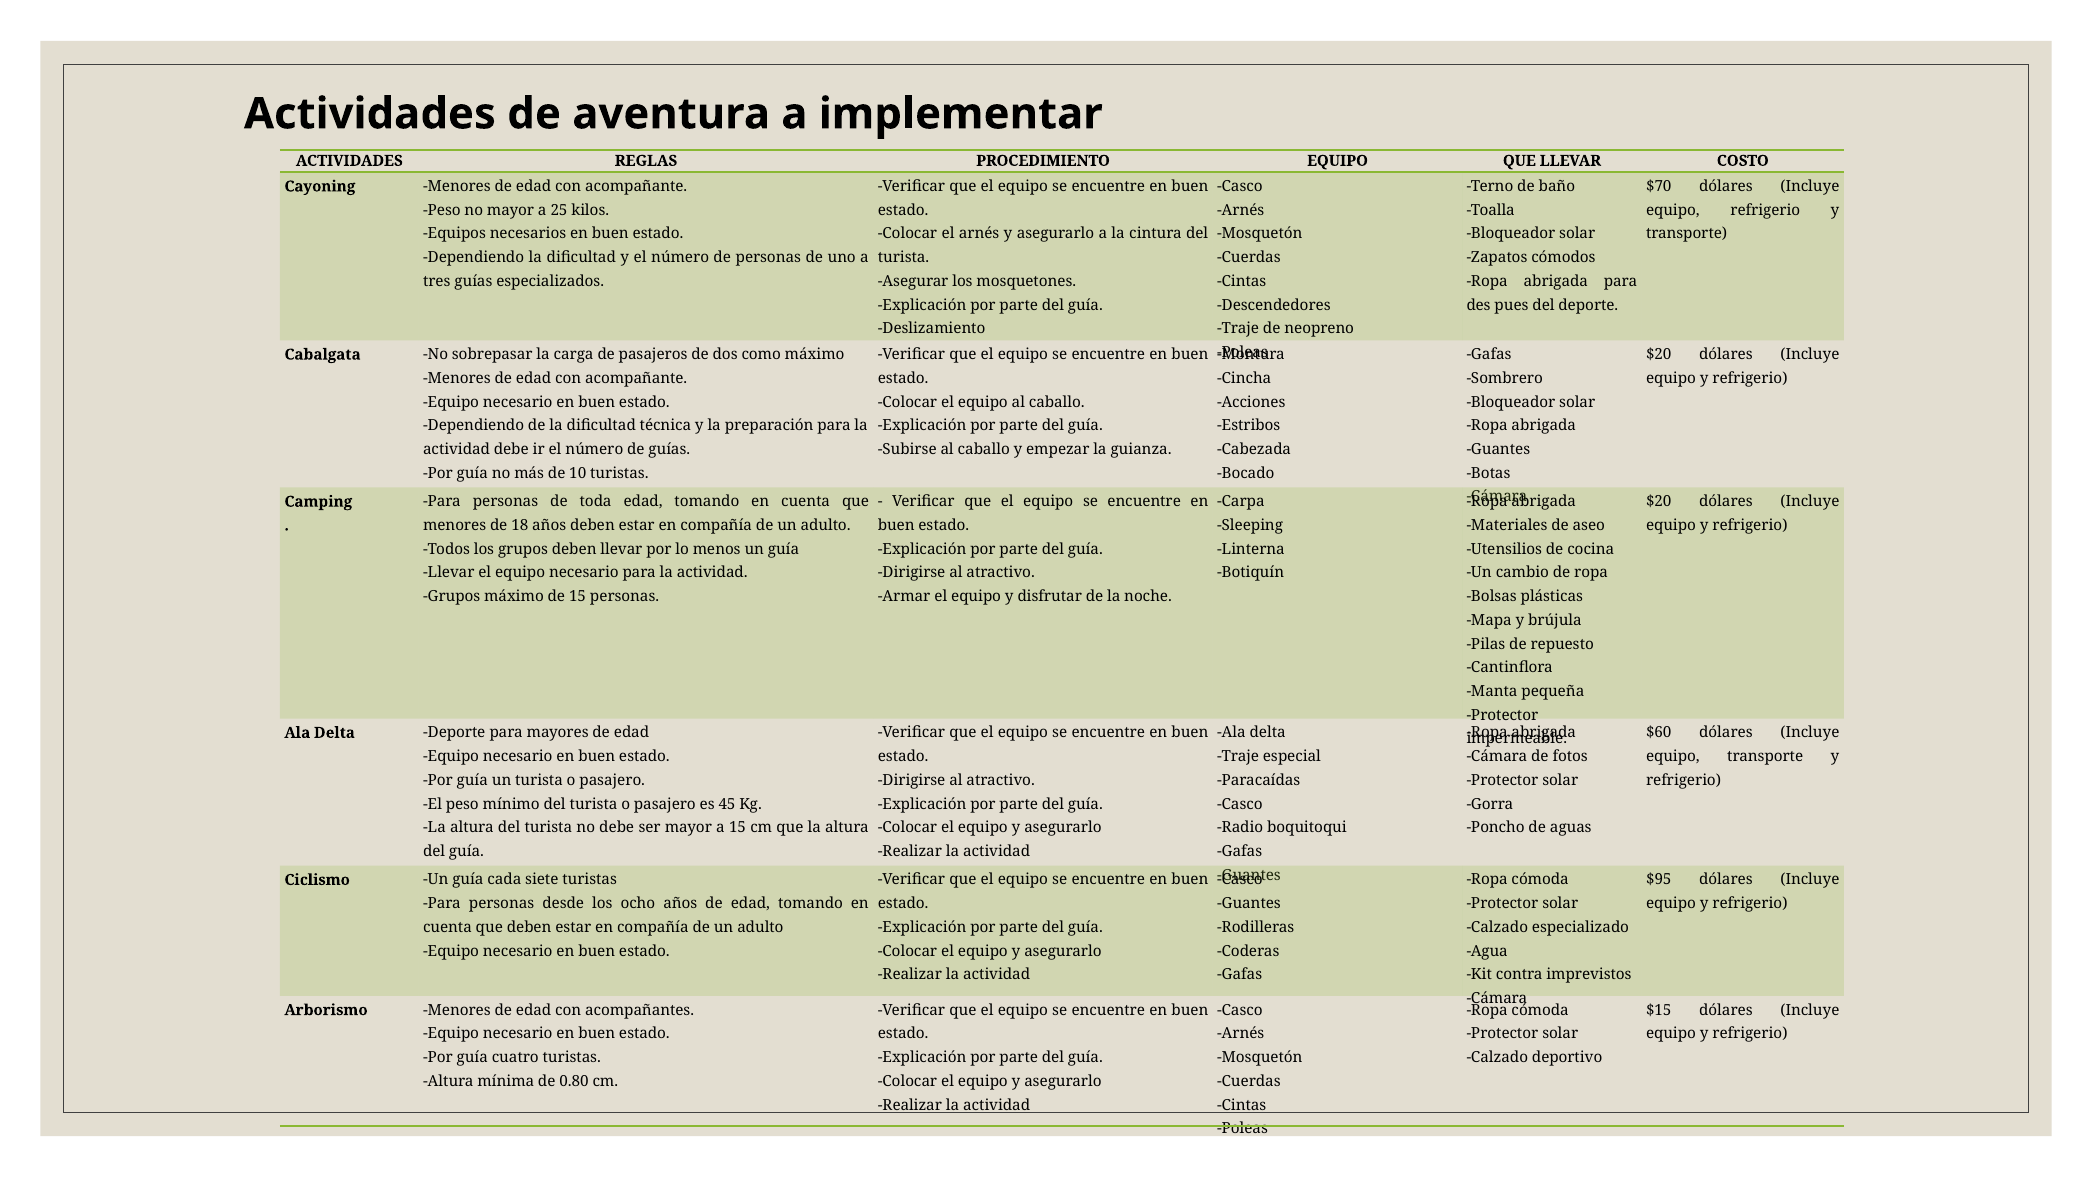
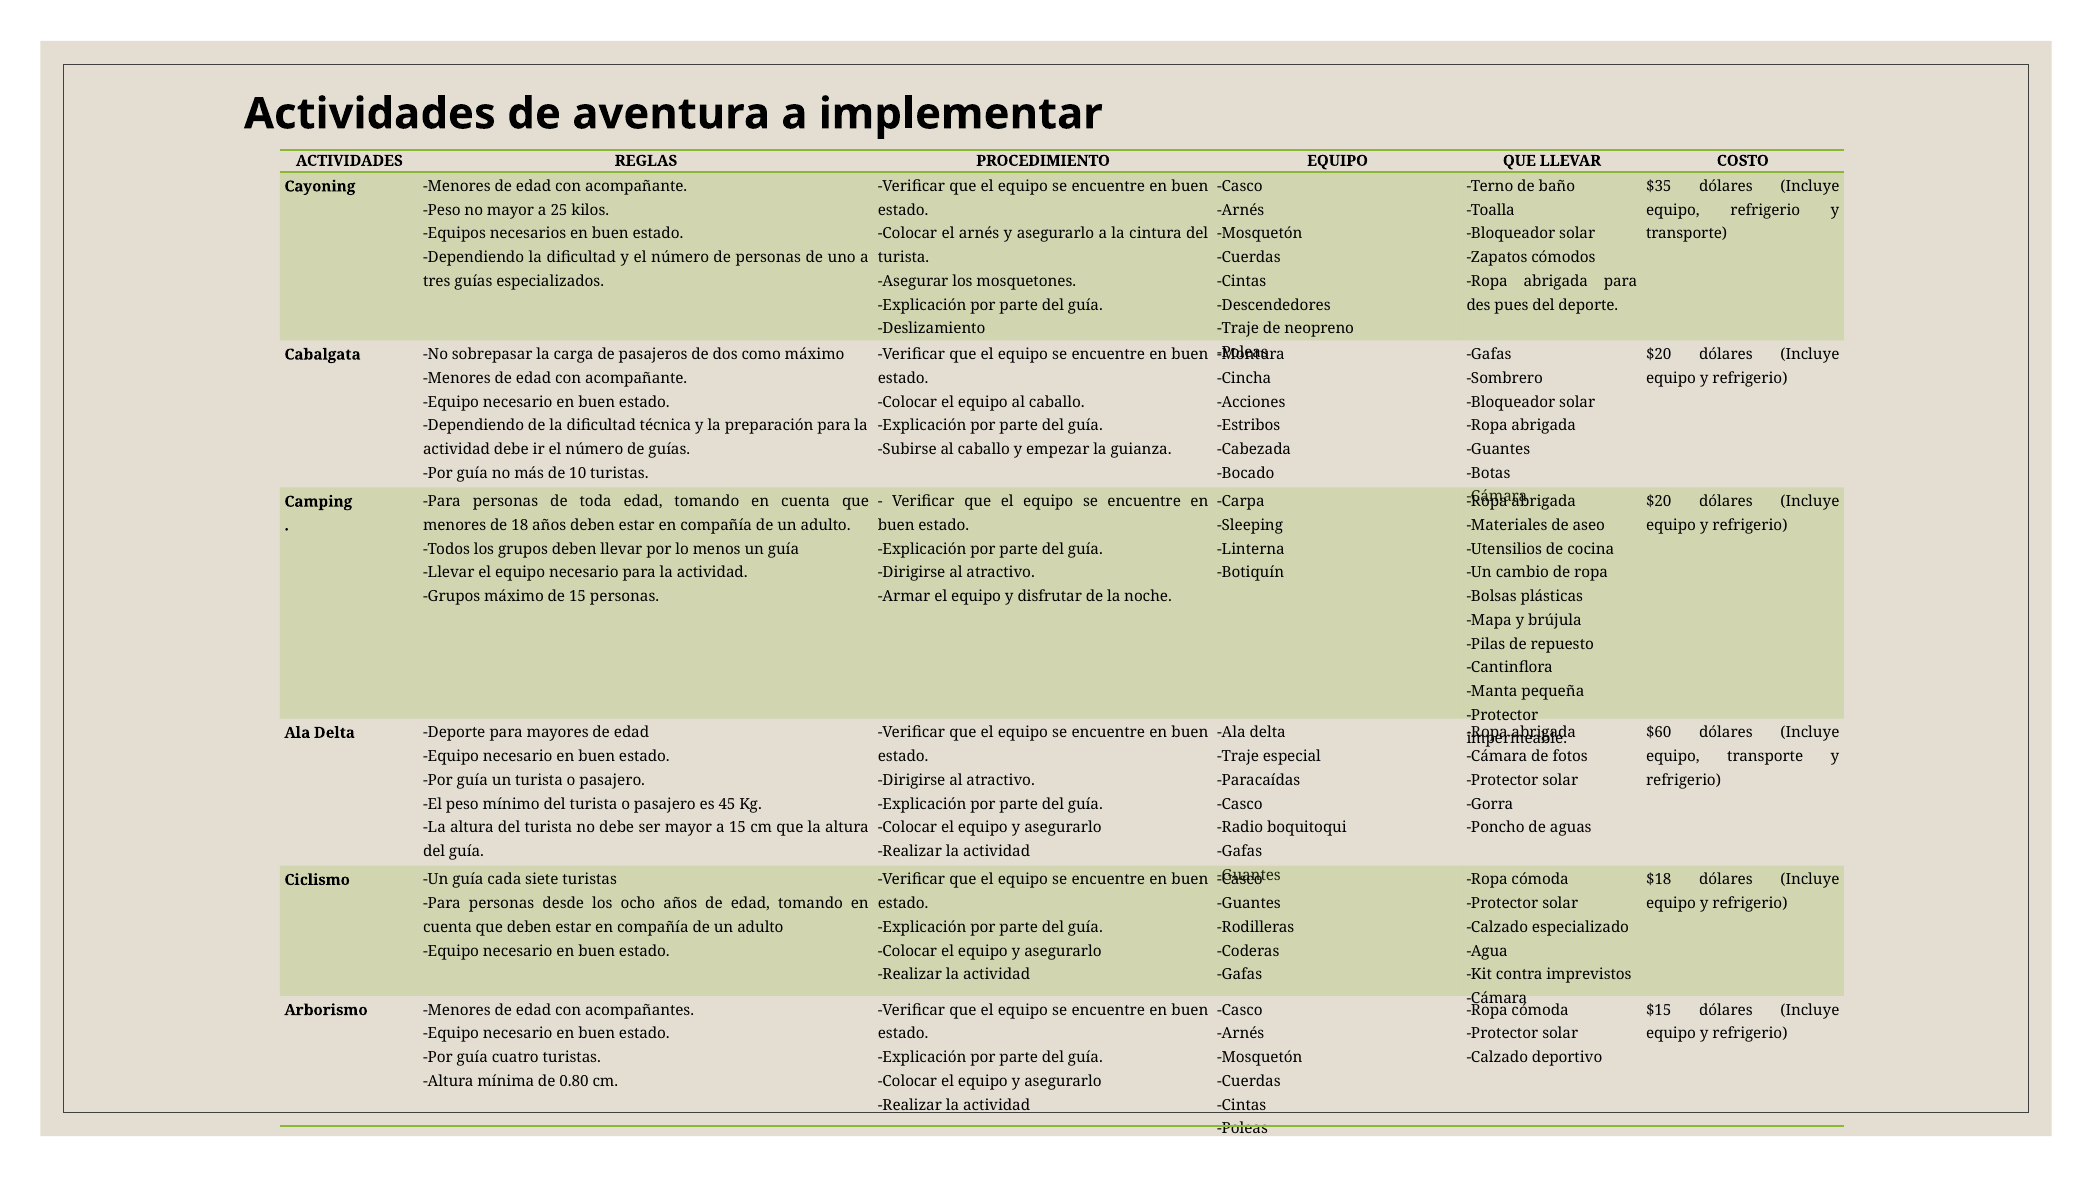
$70: $70 -> $35 (1659, 186)
$95: $95 -> $18 (1659, 880)
